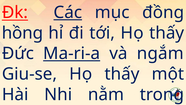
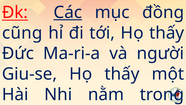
hồng: hồng -> cũng (22, 33)
Ma-ri-a underline: present -> none (72, 53)
ngắm: ngắm -> người (160, 53)
